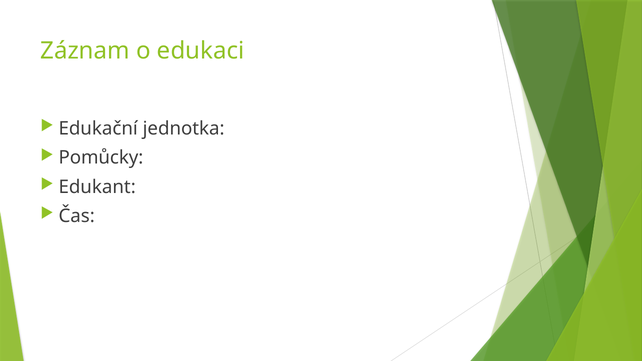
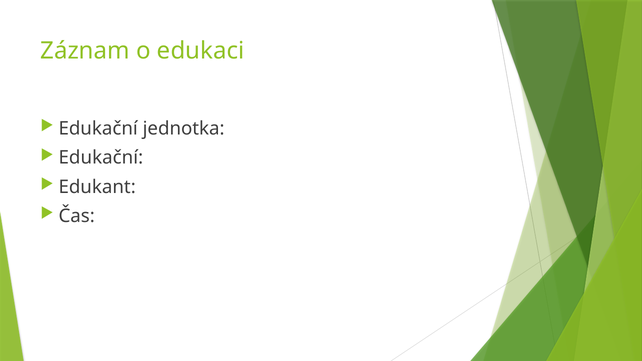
Pomůcky: Pomůcky -> Edukační (101, 158)
